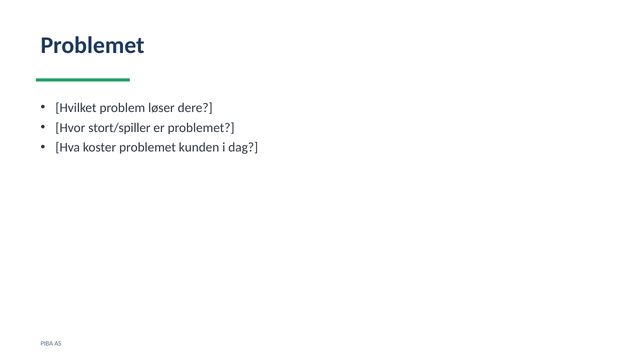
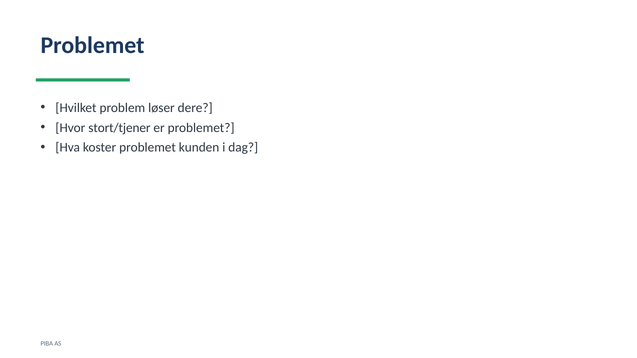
stort/spiller: stort/spiller -> stort/tjener (119, 128)
